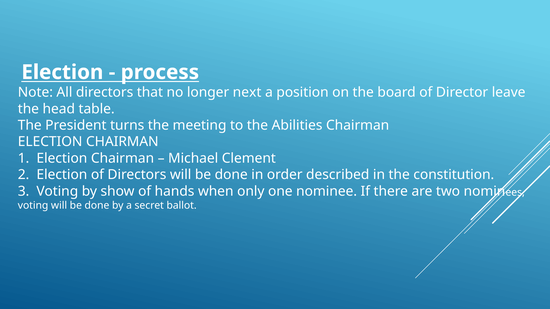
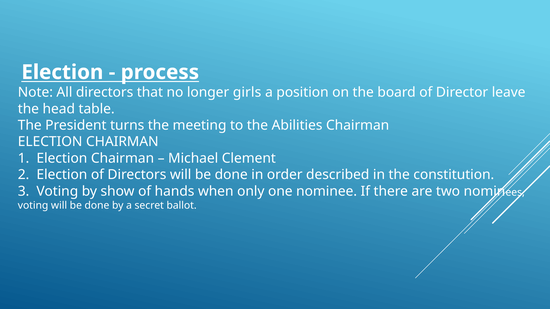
next: next -> girls (247, 92)
